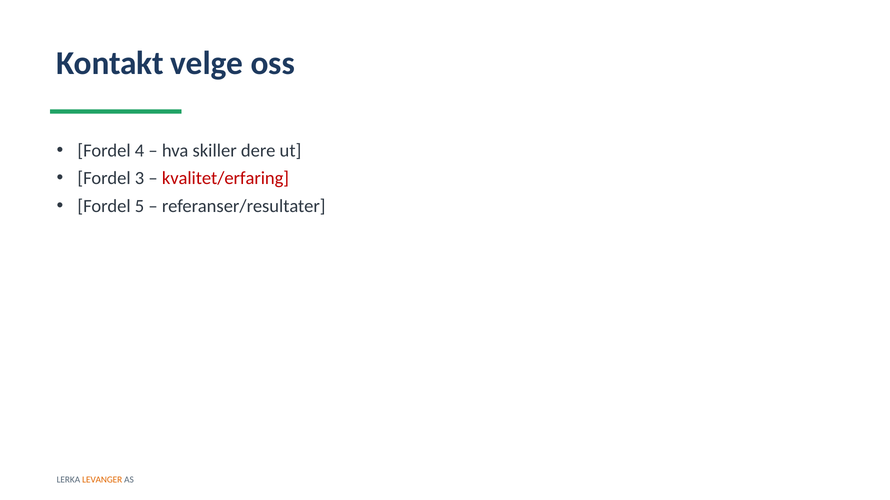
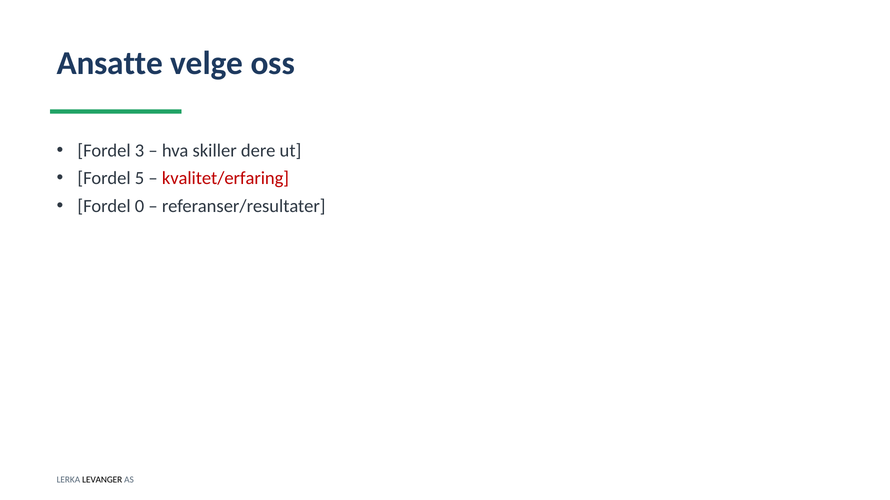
Kontakt: Kontakt -> Ansatte (110, 64)
4: 4 -> 3 (140, 151)
3: 3 -> 5 (140, 179)
5: 5 -> 0 (140, 206)
LEVANGER colour: orange -> black (102, 480)
